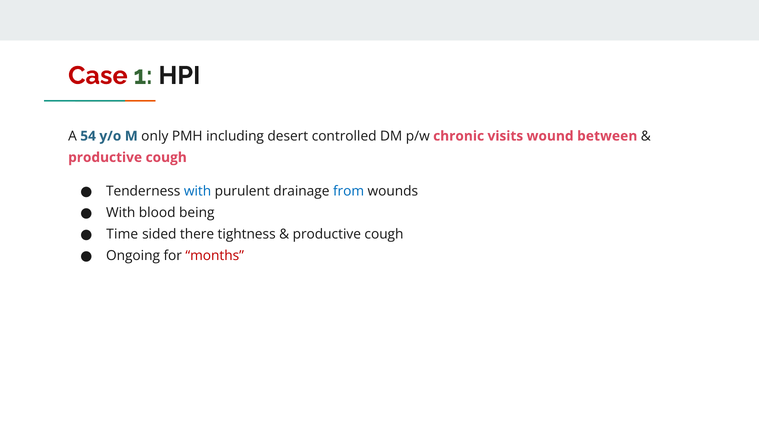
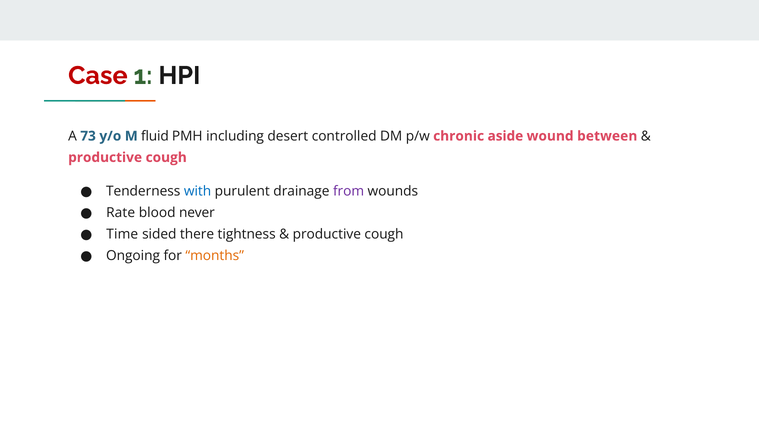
54: 54 -> 73 (88, 136)
only: only -> fluid (155, 136)
visits: visits -> aside (505, 136)
from colour: blue -> purple (349, 191)
With: With -> Rate (121, 213)
being: being -> never (197, 213)
months colour: red -> orange (215, 256)
